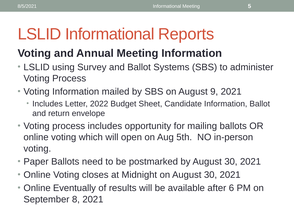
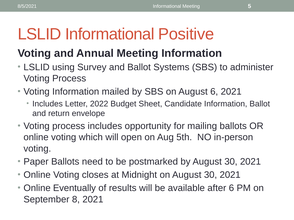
Reports: Reports -> Positive (186, 34)
August 9: 9 -> 6 (214, 92)
